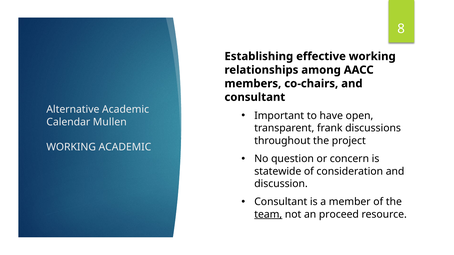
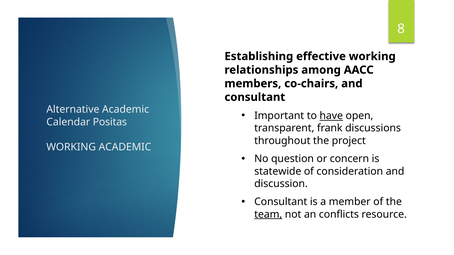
have underline: none -> present (331, 116)
Mullen: Mullen -> Positas (110, 122)
proceed: proceed -> conflicts (339, 215)
